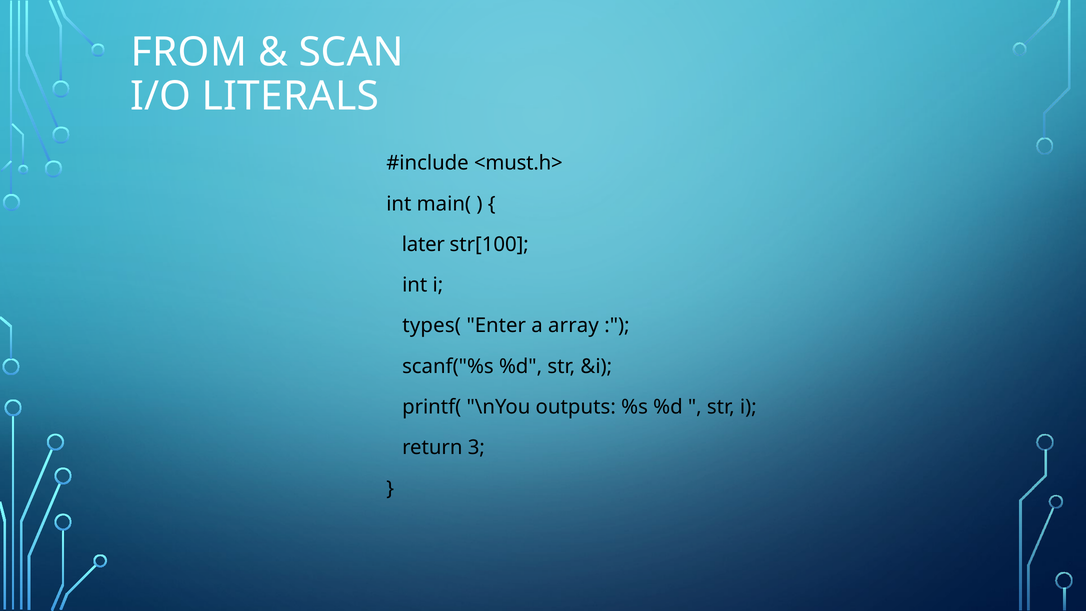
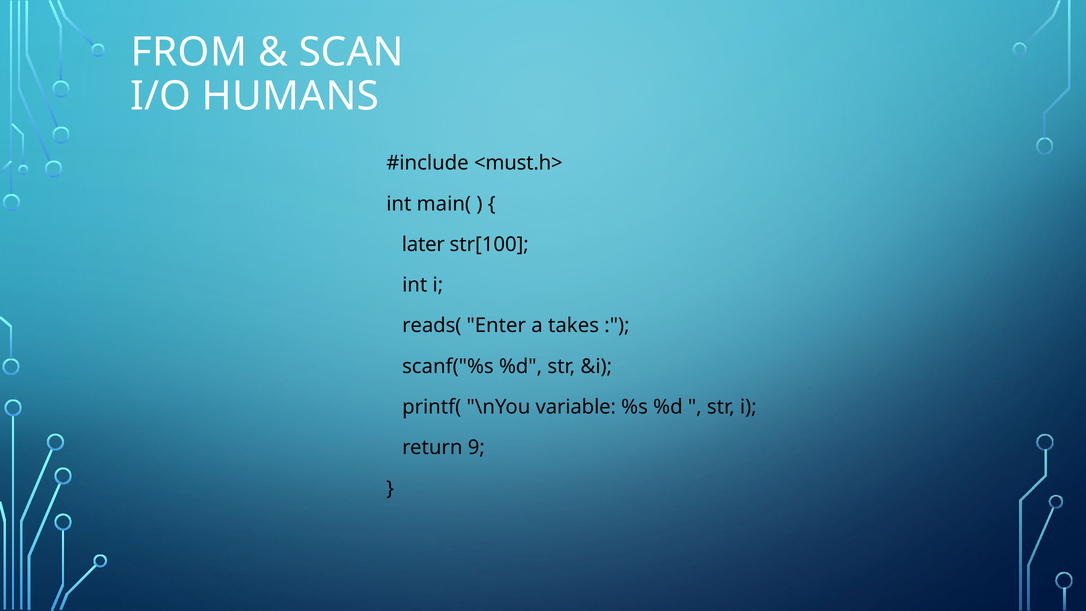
LITERALS: LITERALS -> HUMANS (290, 96)
types(: types( -> reads( (432, 326)
array: array -> takes (574, 326)
outputs: outputs -> variable (576, 407)
3: 3 -> 9 (476, 448)
